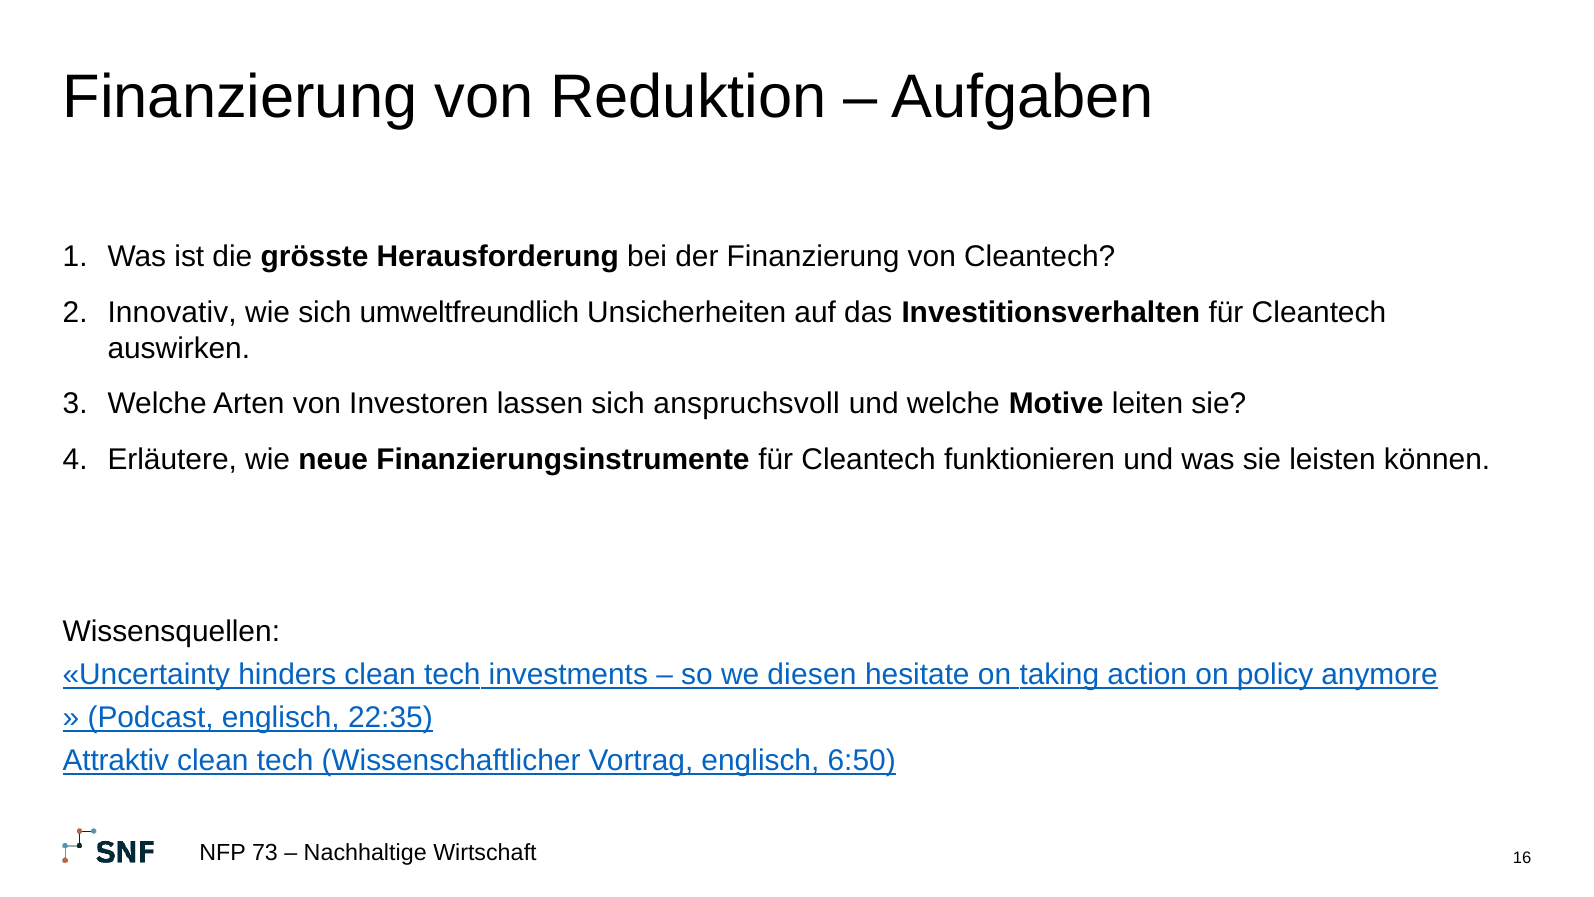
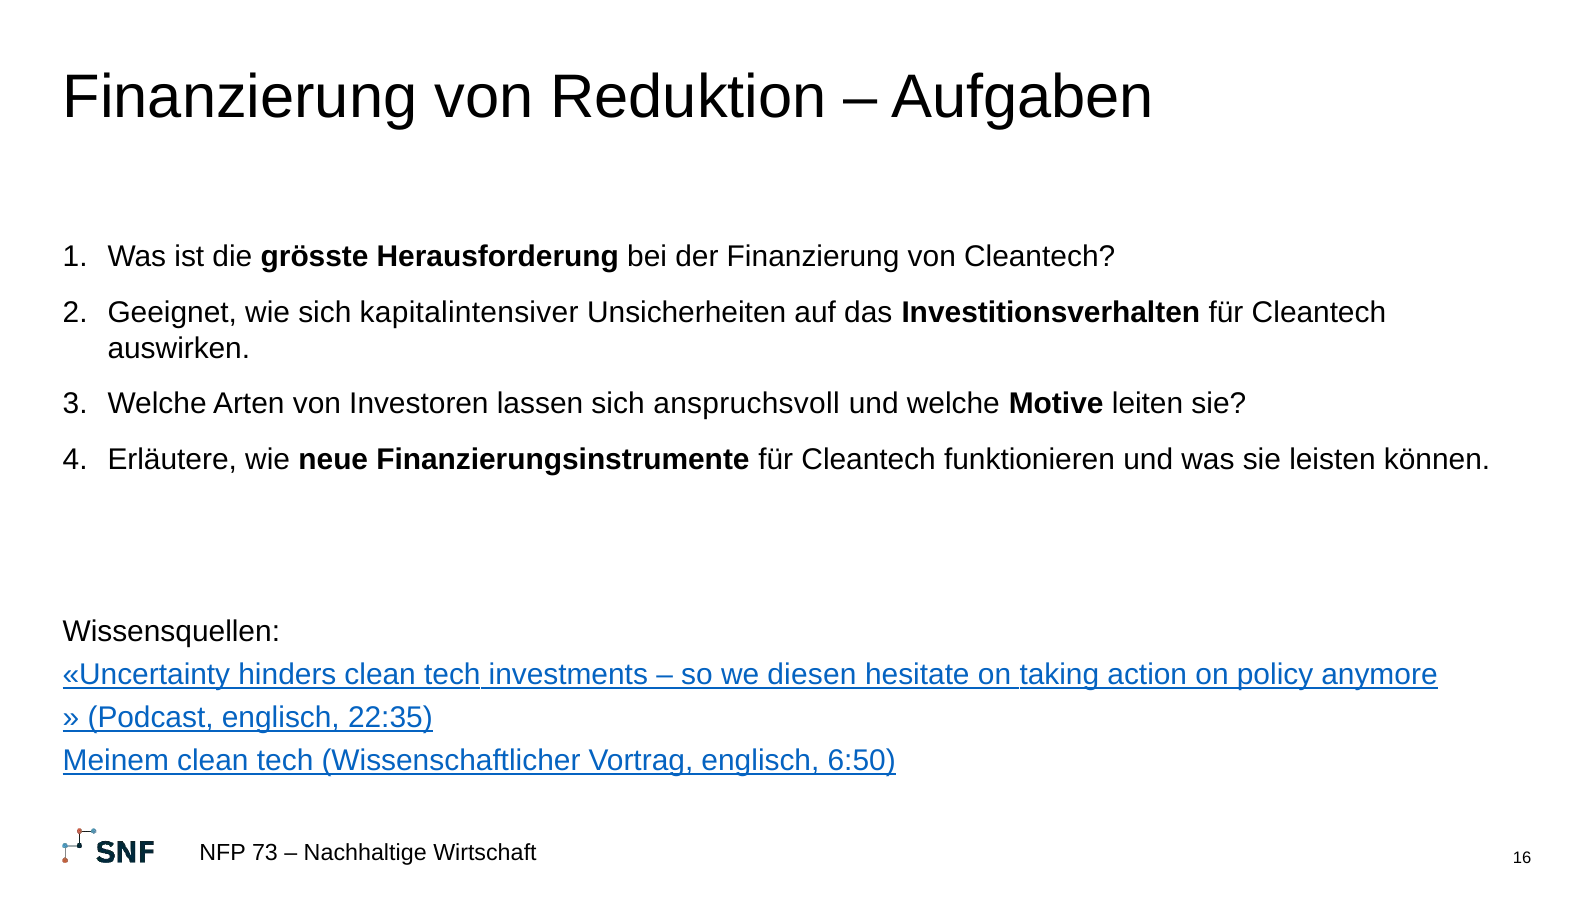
Innovativ: Innovativ -> Geeignet (172, 312)
umweltfreundlich: umweltfreundlich -> kapitalintensiver (469, 312)
Attraktiv: Attraktiv -> Meinem (116, 761)
